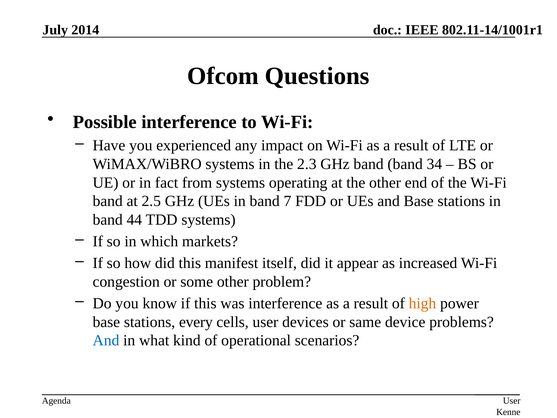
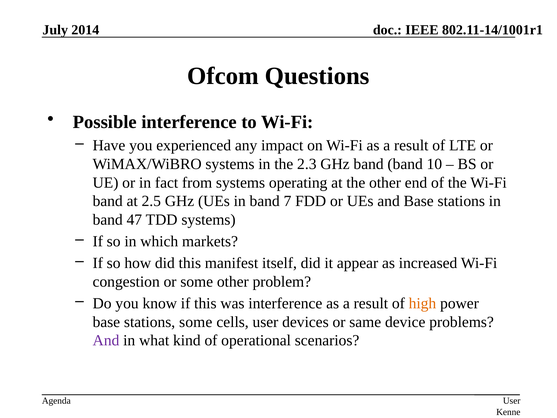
34: 34 -> 10 (434, 164)
44: 44 -> 47 (134, 220)
stations every: every -> some (196, 322)
And colour: blue -> purple (106, 340)
